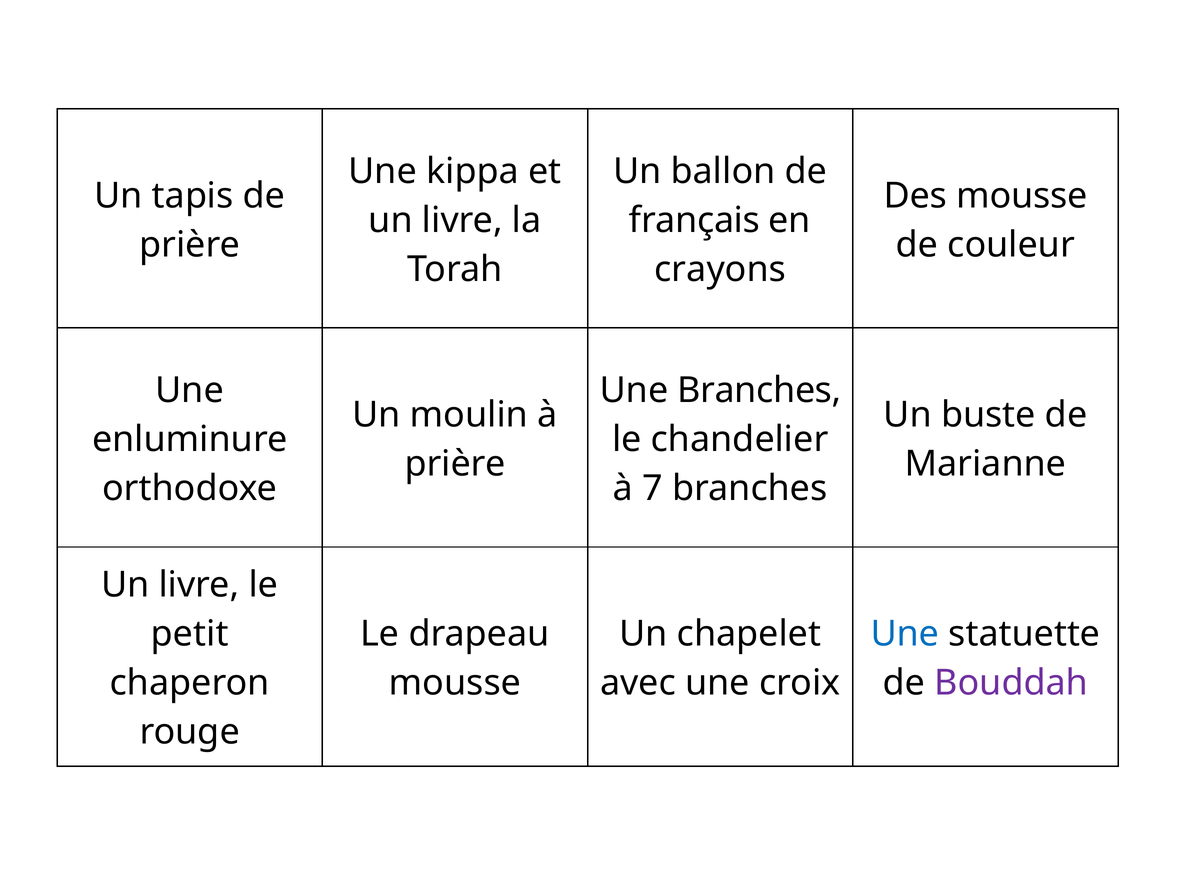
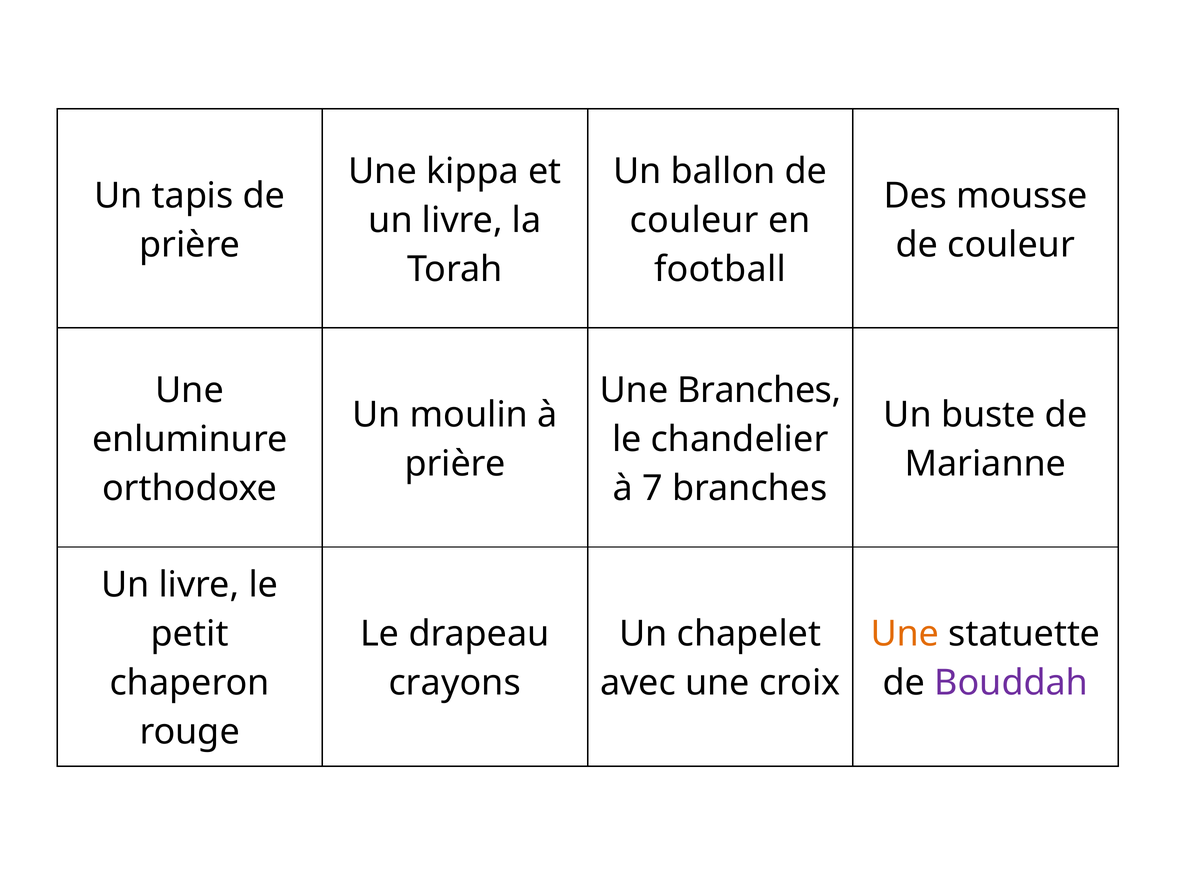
français: français -> couleur (694, 221)
crayons: crayons -> football (720, 270)
Une colour: blue -> orange (905, 635)
mousse: mousse -> crayons (455, 684)
